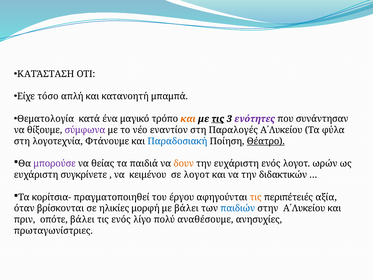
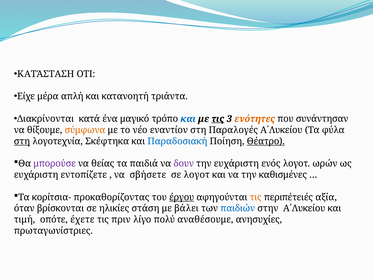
τόσο: τόσο -> μέρα (48, 96)
μπαμπά: μπαμπά -> τριάντα (169, 96)
Θεματολογία: Θεματολογία -> Διακρίνονται (46, 119)
και colour: orange -> blue (188, 119)
ενότητες colour: purple -> orange (255, 119)
σύμφωνα colour: purple -> orange (85, 130)
στη underline: none -> present (22, 141)
Φτάνουμε: Φτάνουμε -> Σκέφτηκα (107, 141)
δουν colour: orange -> purple (184, 163)
συγκρίνετε: συγκρίνετε -> εντοπίζετε (84, 175)
κειμένου: κειμένου -> σβήσετε (148, 175)
διδακτικών: διδακτικών -> καθισμένες (283, 175)
πραγματοποιηθεί: πραγματοποιηθεί -> προκαθορίζοντας (112, 197)
έργου underline: none -> present (182, 197)
μορφή: μορφή -> στάση (145, 208)
πριν: πριν -> τιμή (25, 219)
οπότε βάλει: βάλει -> έχετε (82, 219)
τις ενός: ενός -> πριν (121, 219)
